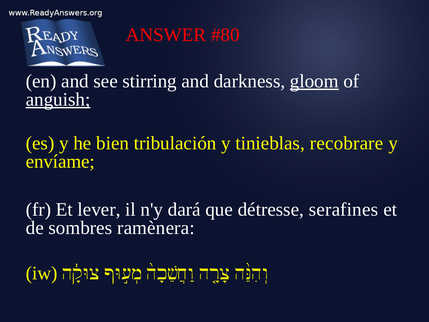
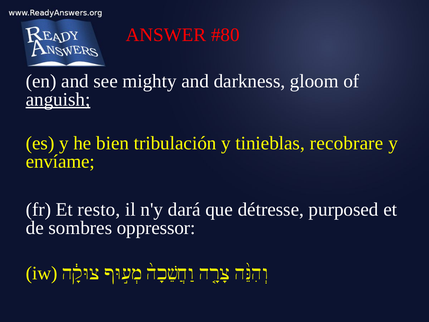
stirring: stirring -> mighty (150, 81)
gloom underline: present -> none (314, 81)
lever: lever -> resto (99, 209)
serafines: serafines -> purposed (344, 209)
ramènera: ramènera -> oppressor (156, 228)
